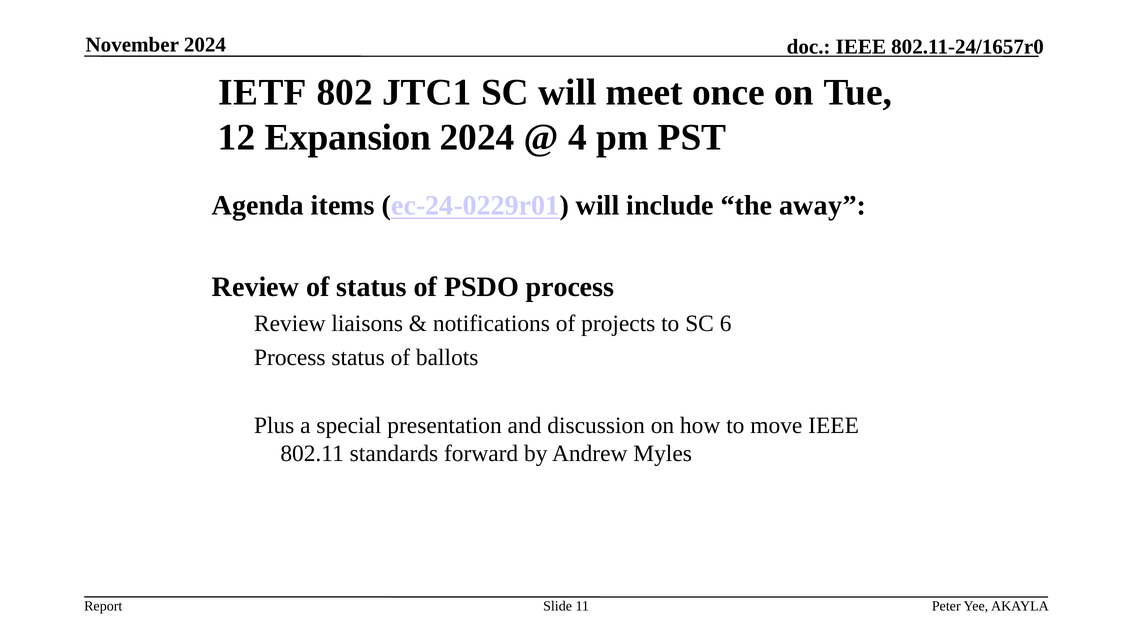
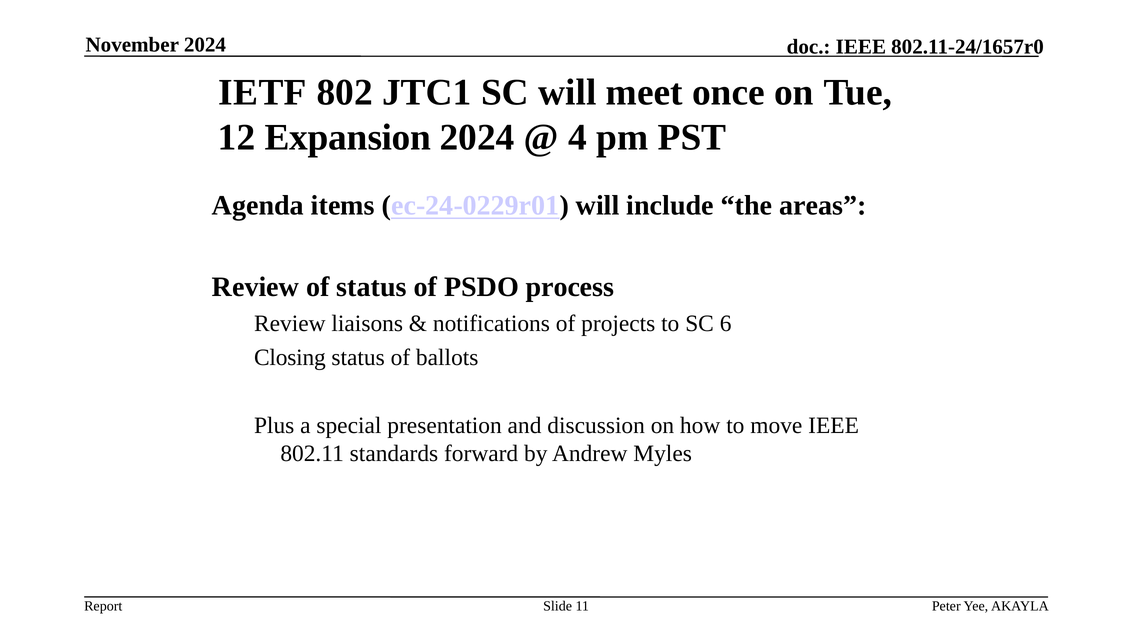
away: away -> areas (823, 206)
Process: Process -> Closing (290, 357)
